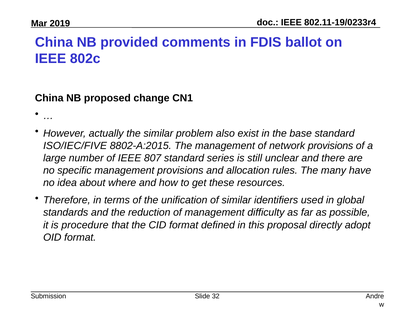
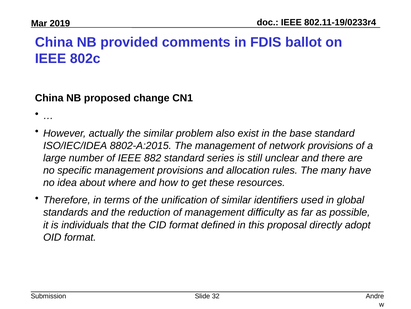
ISO/IEC/FIVE: ISO/IEC/FIVE -> ISO/IEC/IDEA (75, 145)
807: 807 -> 882 (153, 158)
procedure: procedure -> individuals (85, 224)
